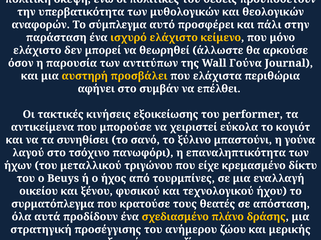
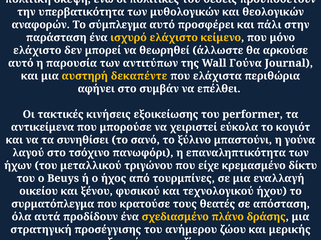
όσον: όσον -> αυτό (21, 63)
προσβάλει: προσβάλει -> δεκαπέντε (139, 76)
